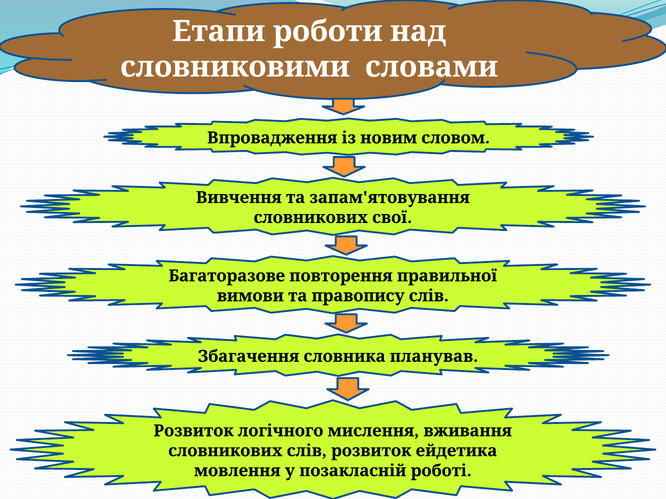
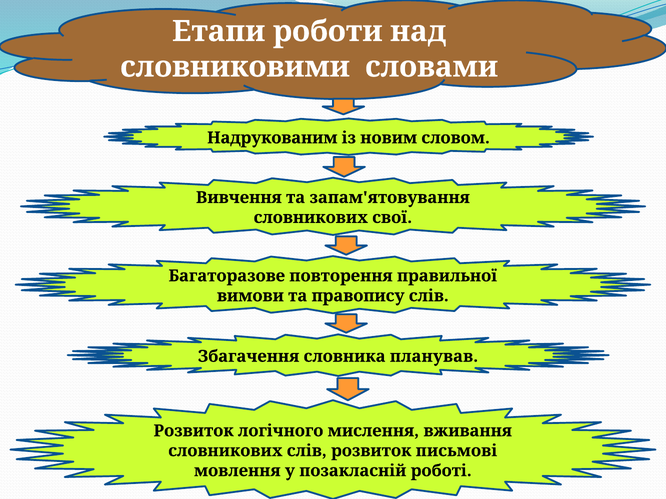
Впровадження: Впровадження -> Надрукованим (272, 138)
ейдетика: ейдетика -> письмові (456, 451)
